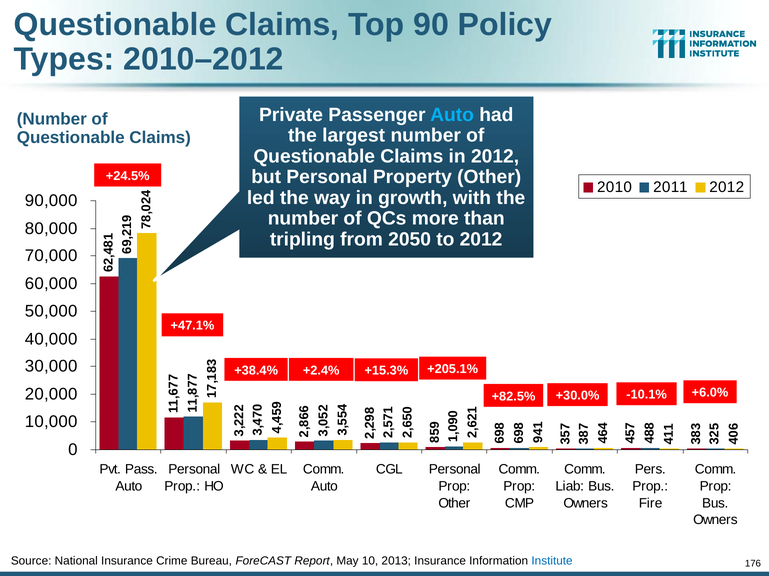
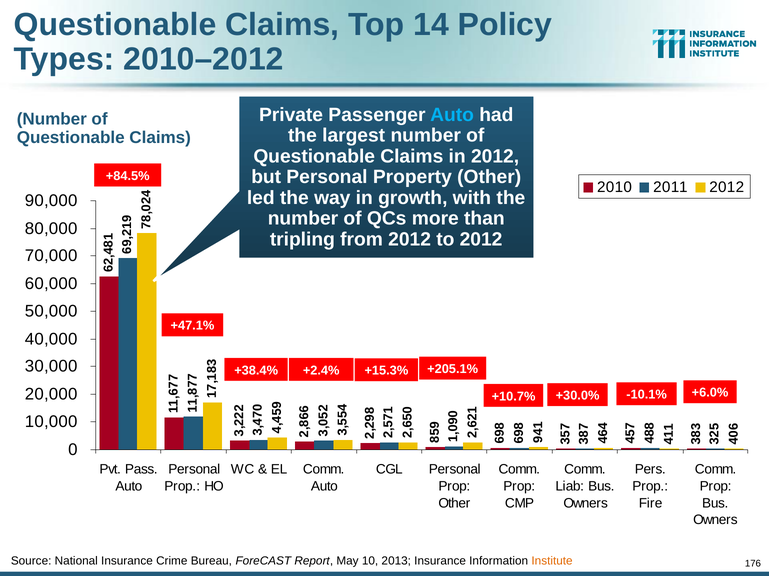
90: 90 -> 14 (431, 25)
+24.5%: +24.5% -> +84.5% (128, 176)
from 2050: 2050 -> 2012 (410, 240)
+82.5%: +82.5% -> +10.7% (514, 397)
Institute colour: blue -> orange (552, 561)
